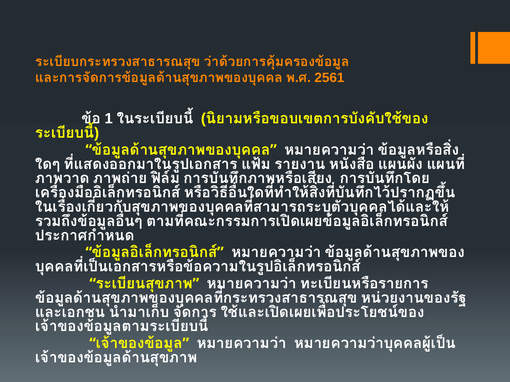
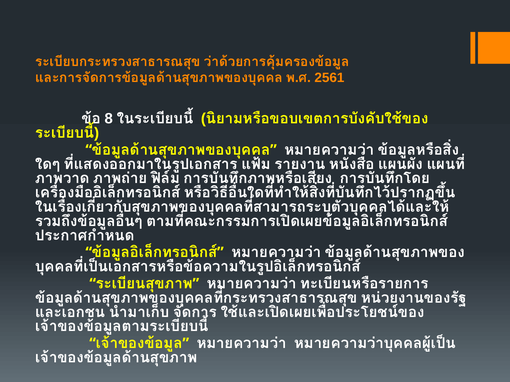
1: 1 -> 8 (109, 119)
